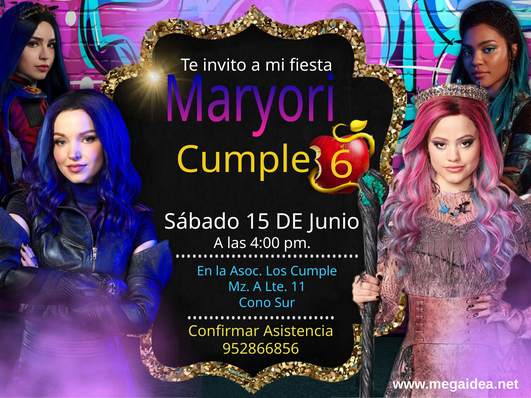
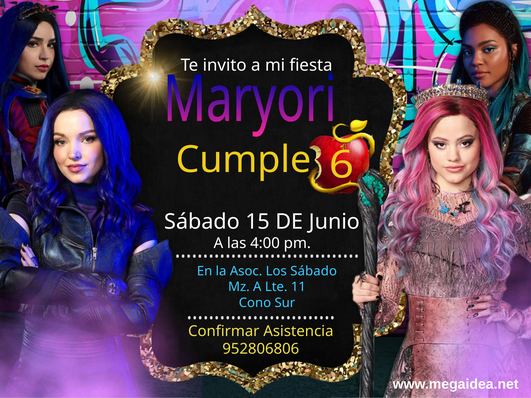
Los Cumple: Cumple -> Sábado (314, 271)
952866856: 952866856 -> 952806806 (261, 349)
